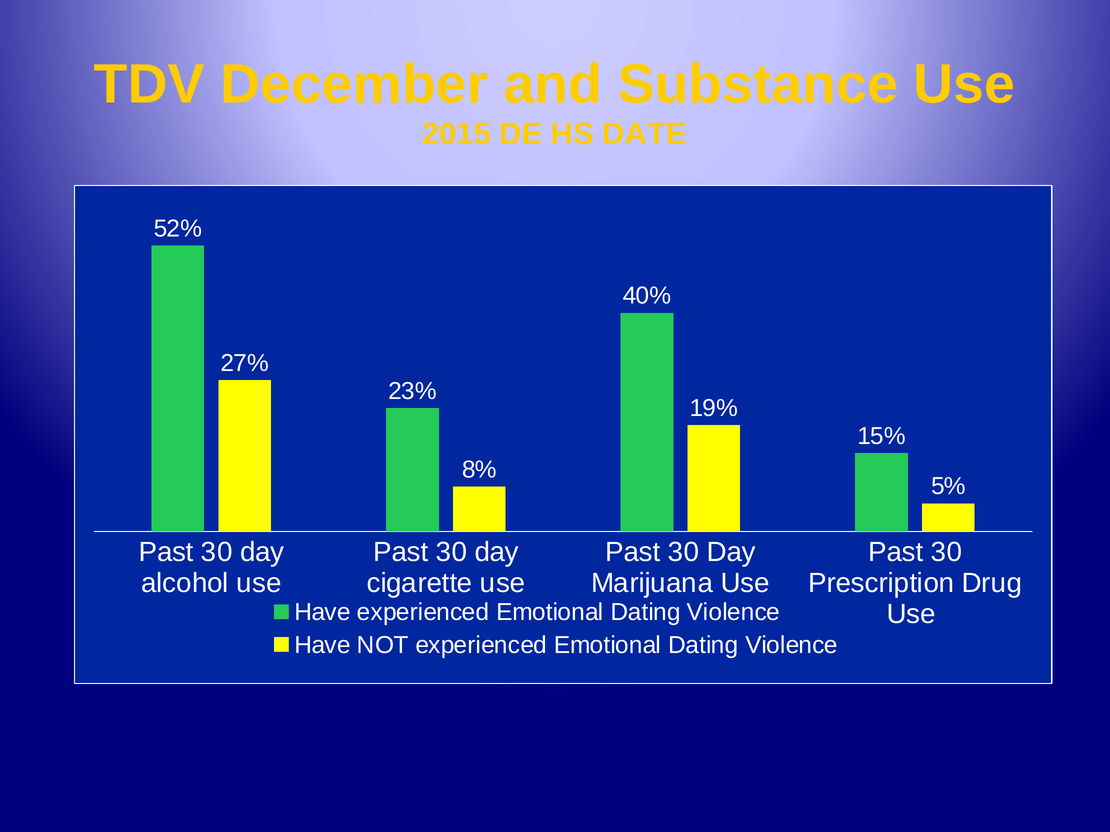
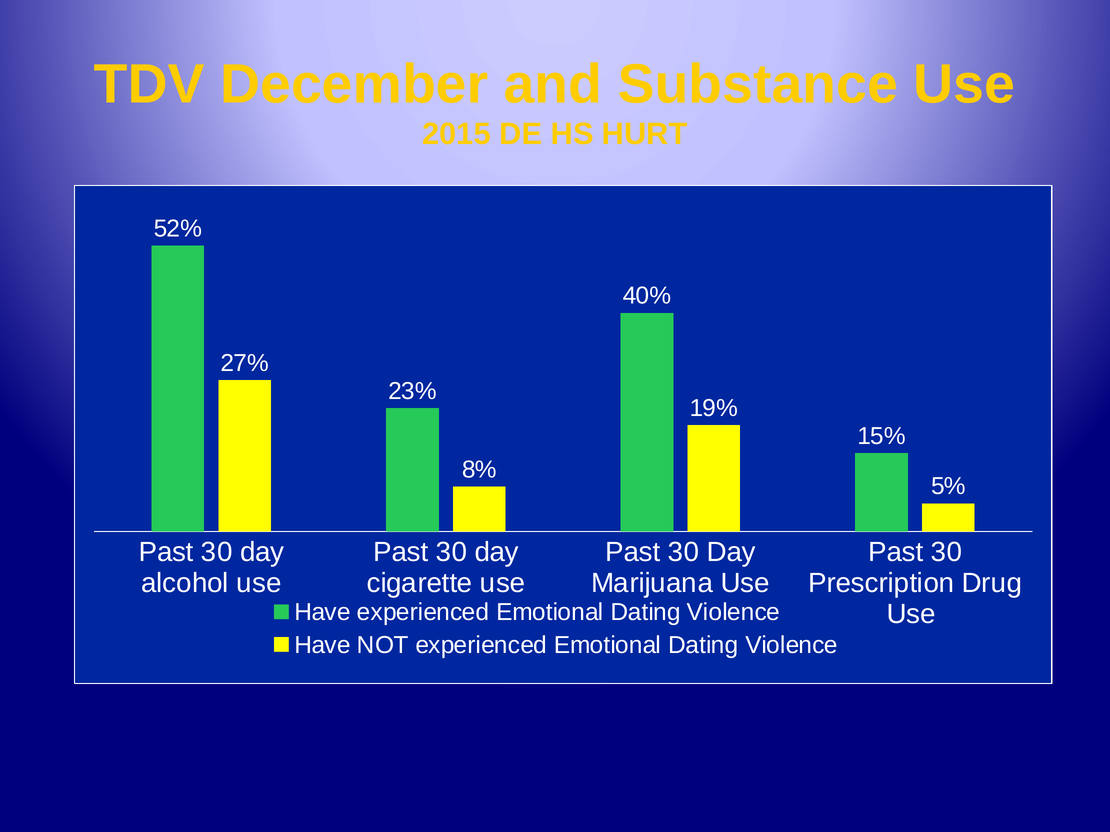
DATE: DATE -> HURT (645, 134)
